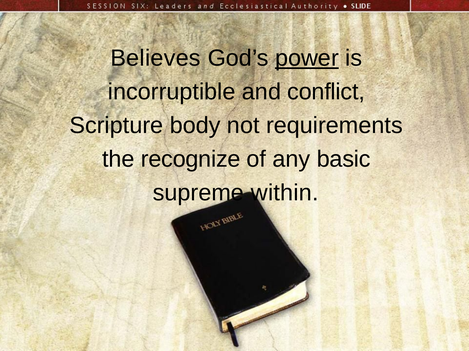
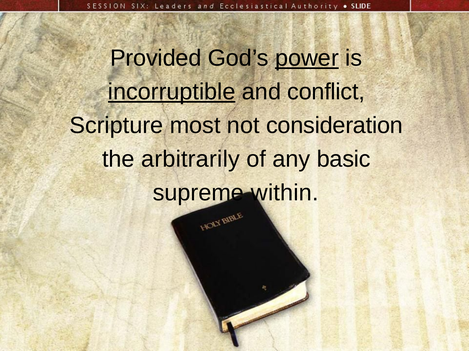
Believes: Believes -> Provided (156, 58)
incorruptible underline: none -> present (172, 92)
body: body -> most (195, 126)
requirements: requirements -> consideration (335, 126)
recognize: recognize -> arbitrarily (191, 160)
